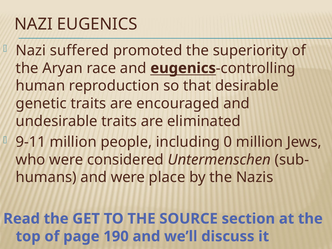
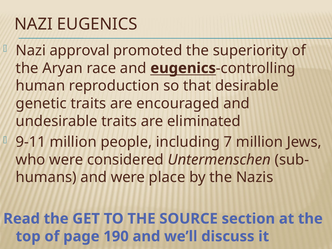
suffered: suffered -> approval (80, 50)
0: 0 -> 7 (228, 142)
